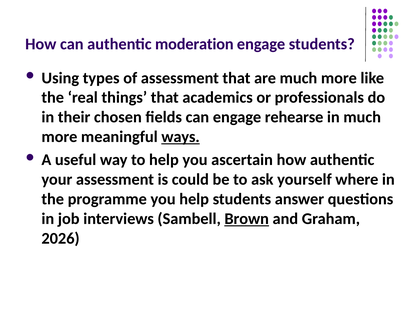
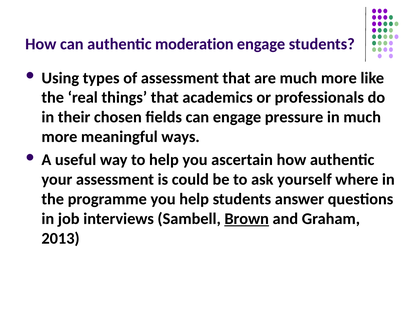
rehearse: rehearse -> pressure (294, 117)
ways underline: present -> none (181, 137)
2026: 2026 -> 2013 (61, 238)
